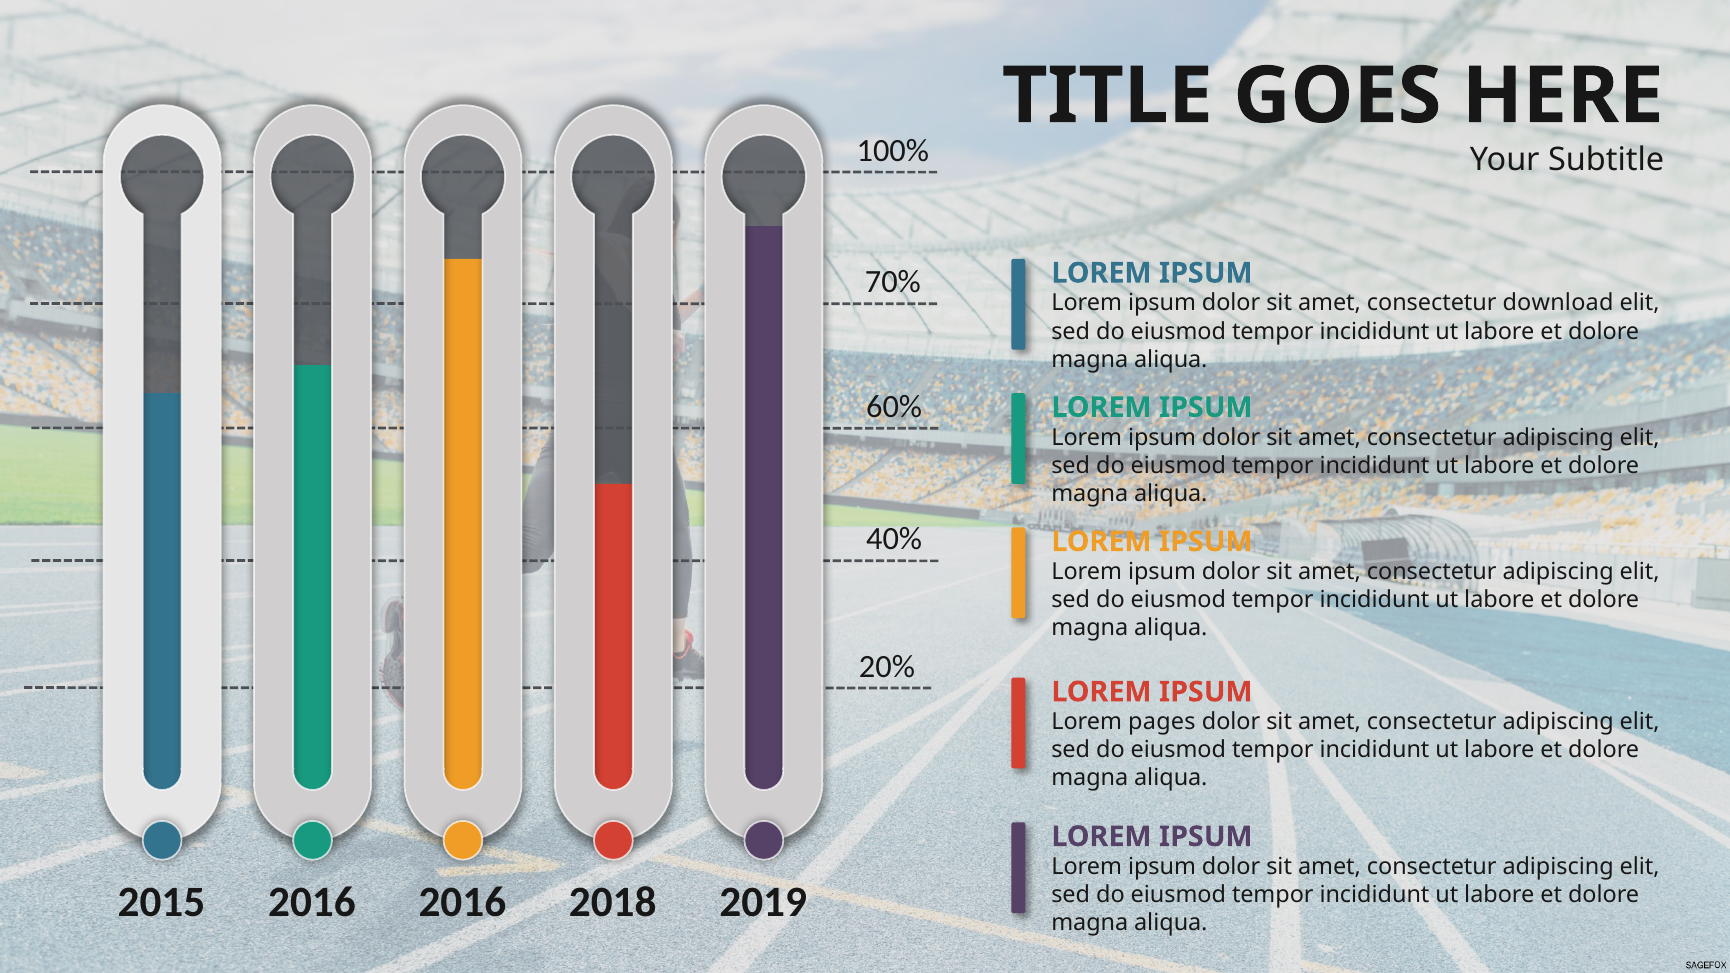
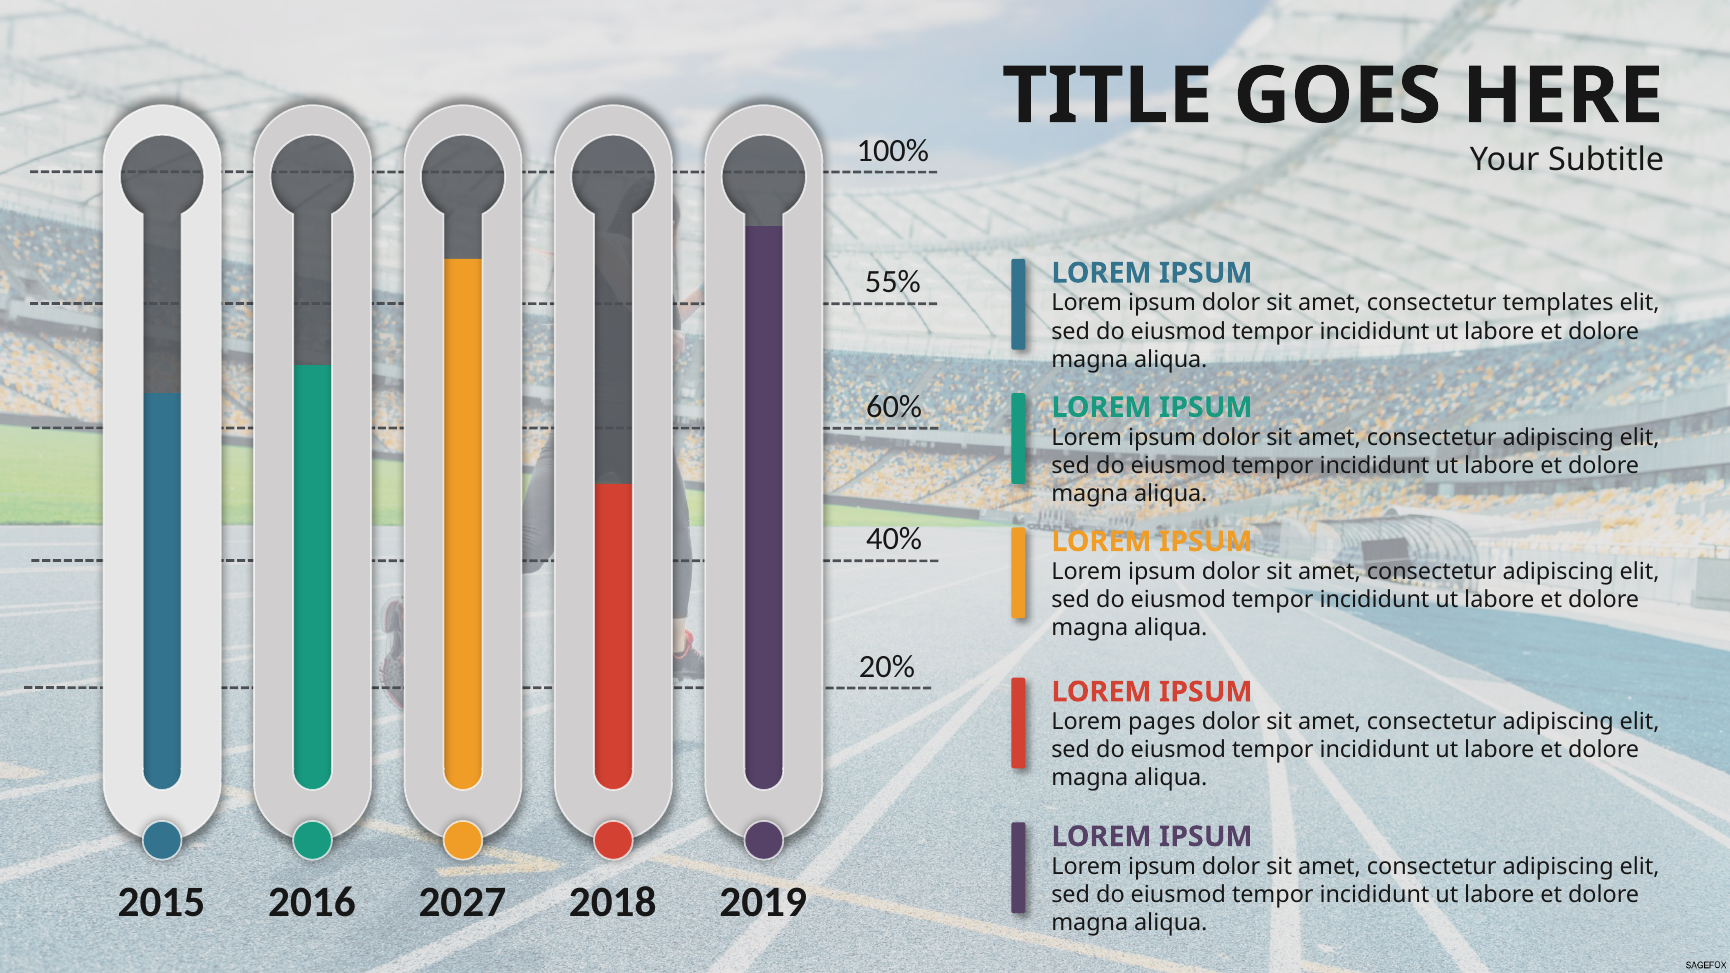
70%: 70% -> 55% (893, 282)
download: download -> templates (1558, 303)
2016 2016: 2016 -> 2027 (462, 903)
